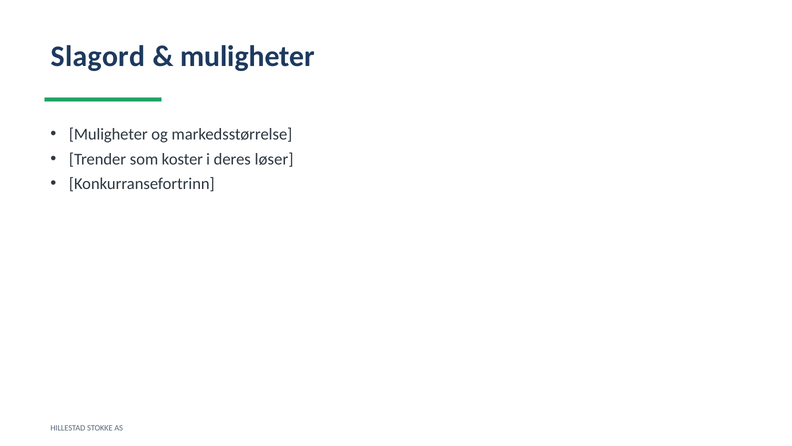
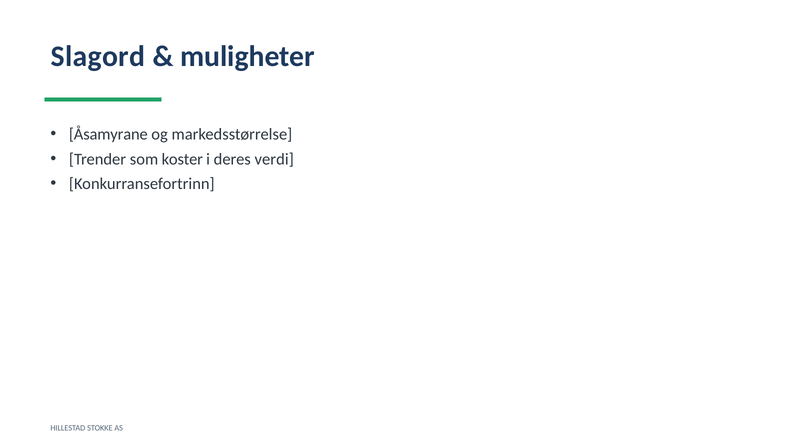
Muligheter: Muligheter -> Åsamyrane (108, 134)
løser: løser -> verdi (274, 159)
